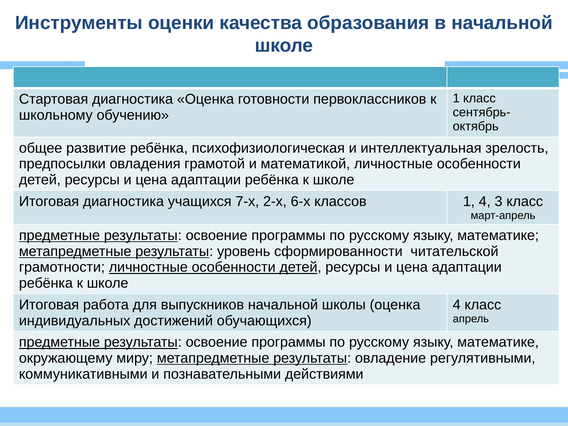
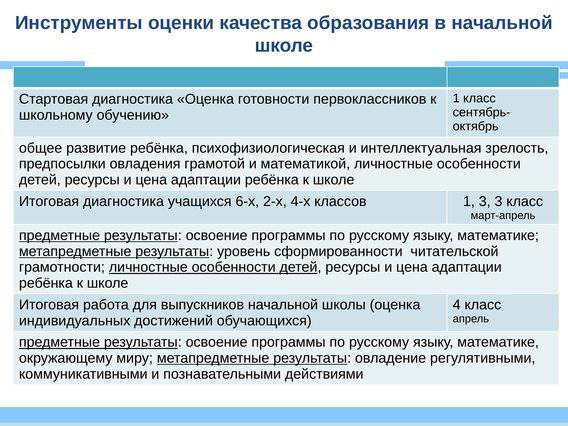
7-х: 7-х -> 6-х (247, 201)
6-х: 6-х -> 4-х (301, 201)
1 4: 4 -> 3 (485, 201)
